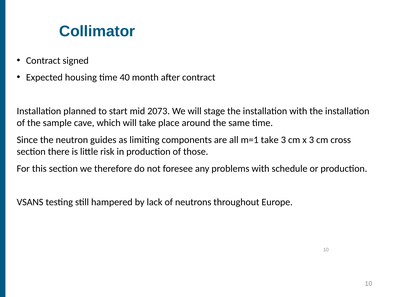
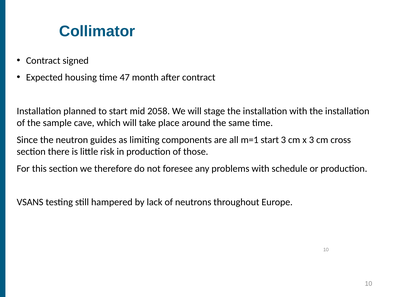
40: 40 -> 47 (125, 77)
2073: 2073 -> 2058 (159, 111)
m=1 take: take -> start (270, 140)
